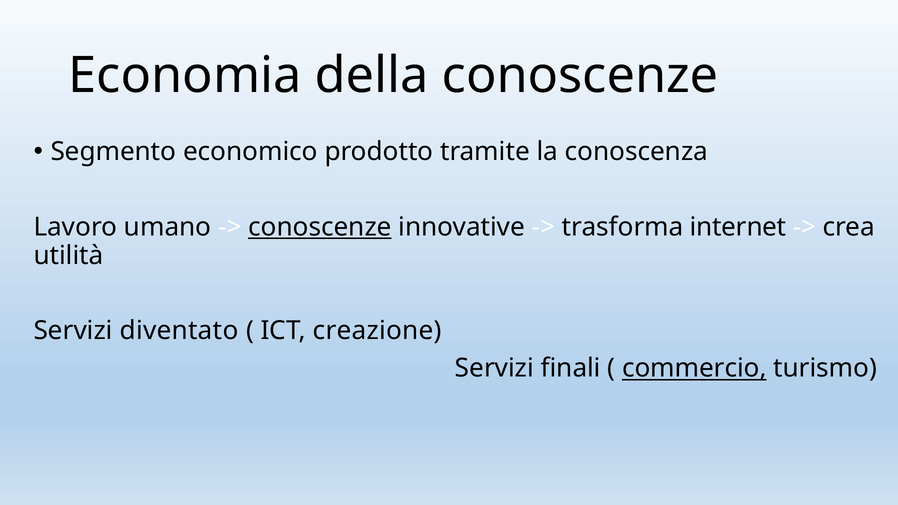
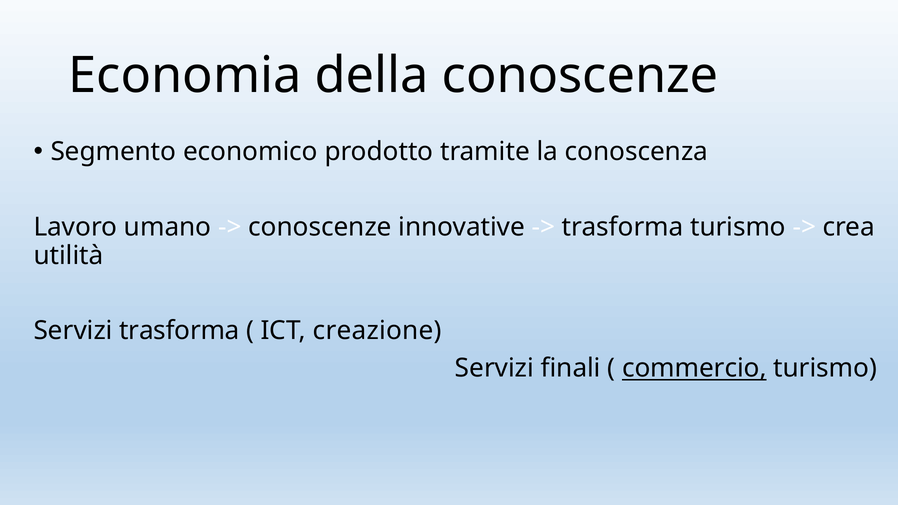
conoscenze underline: present -> none (320, 227)
trasforma internet: internet -> turismo (738, 227)
Servizi diventato: diventato -> trasforma (179, 331)
